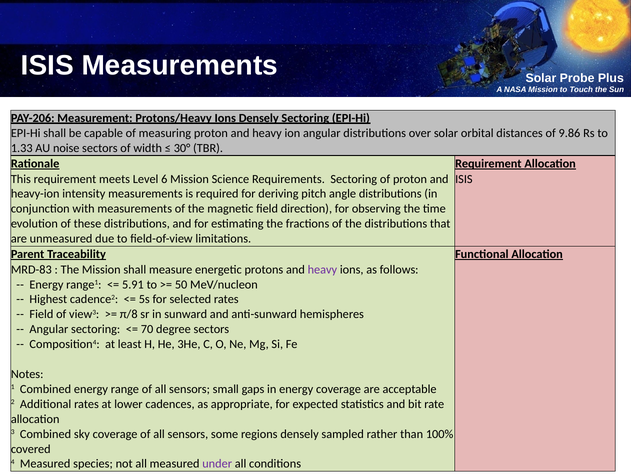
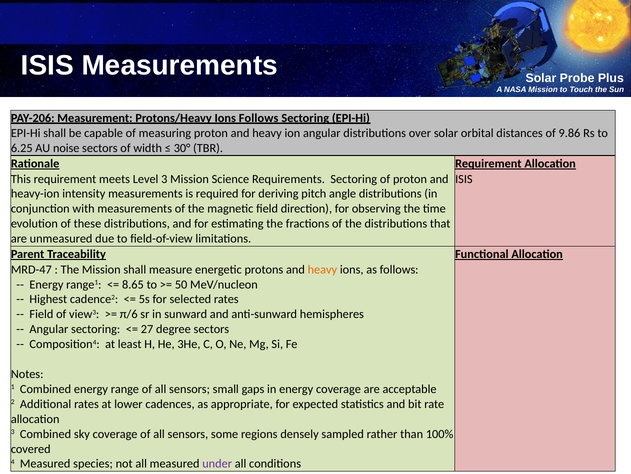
Ions Densely: Densely -> Follows (259, 118)
1.33: 1.33 -> 6.25 (22, 148)
Level 6: 6 -> 3 (164, 179)
MRD-83: MRD-83 -> MRD-47 (31, 269)
heavy colour: purple -> orange (322, 269)
5.91: 5.91 -> 8.65 (133, 284)
π/8: π/8 -> π/6 (129, 314)
70: 70 -> 27 (147, 329)
